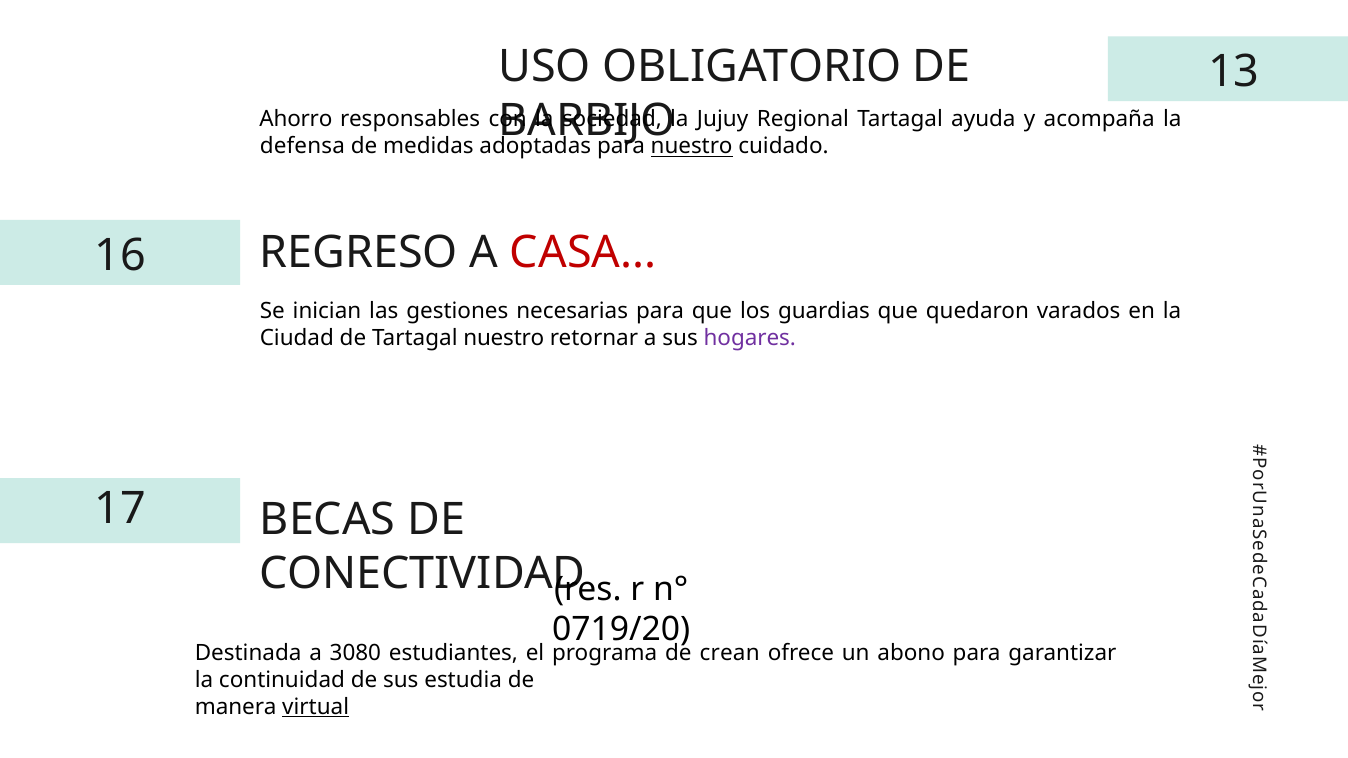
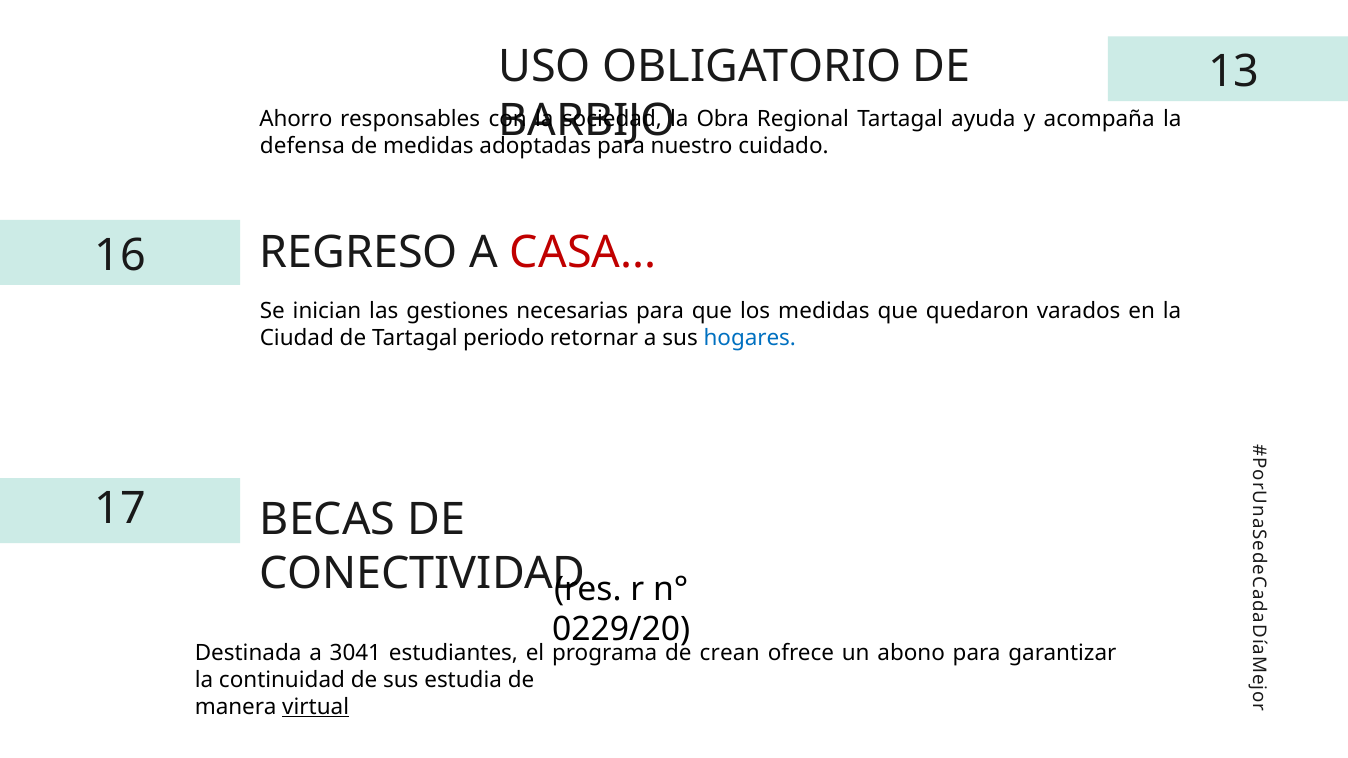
Jujuy: Jujuy -> Obra (723, 120)
nuestro underline: present -> none (692, 147)
los guardias: guardias -> medidas (824, 312)
Tartagal nuestro: nuestro -> periodo (504, 339)
hogares colour: purple -> blue (750, 339)
0719/20: 0719/20 -> 0229/20 (621, 630)
3080: 3080 -> 3041 (355, 653)
